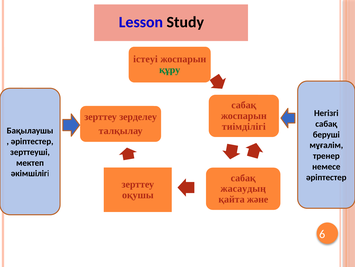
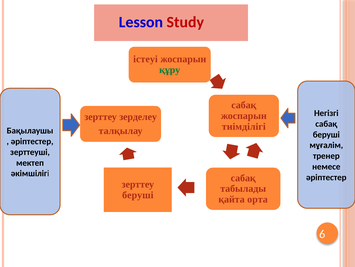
Study colour: black -> red (185, 22)
жасаудың: жасаудың -> табылады (243, 188)
оқушы: оқушы -> беруші (138, 195)
және: және -> орта (257, 199)
